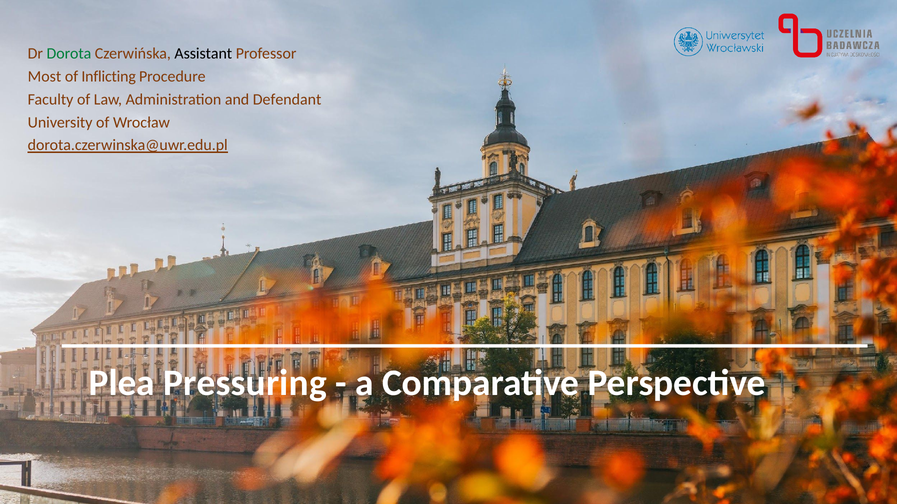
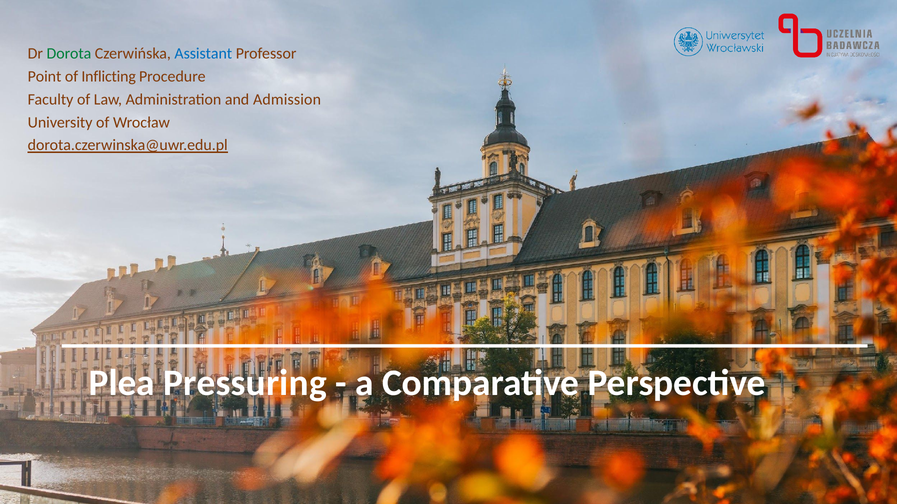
Assistant colour: black -> blue (203, 54)
Most: Most -> Point (45, 77)
Defendant: Defendant -> Admission (287, 100)
